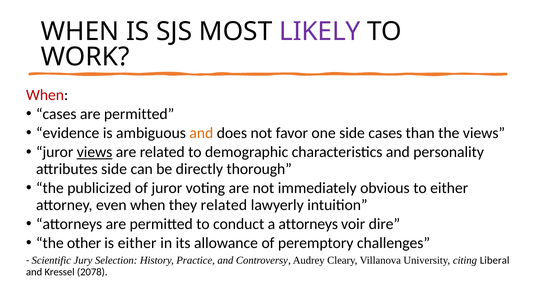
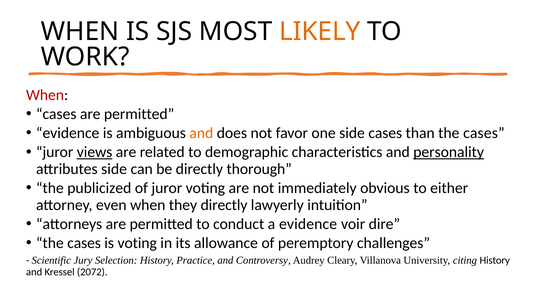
LIKELY colour: purple -> orange (320, 31)
than the views: views -> cases (484, 133)
personality underline: none -> present (449, 152)
they related: related -> directly (224, 205)
a attorneys: attorneys -> evidence (308, 224)
other: other -> cases (84, 243)
is either: either -> voting (137, 243)
citing Liberal: Liberal -> History (495, 261)
2078: 2078 -> 2072 (92, 272)
